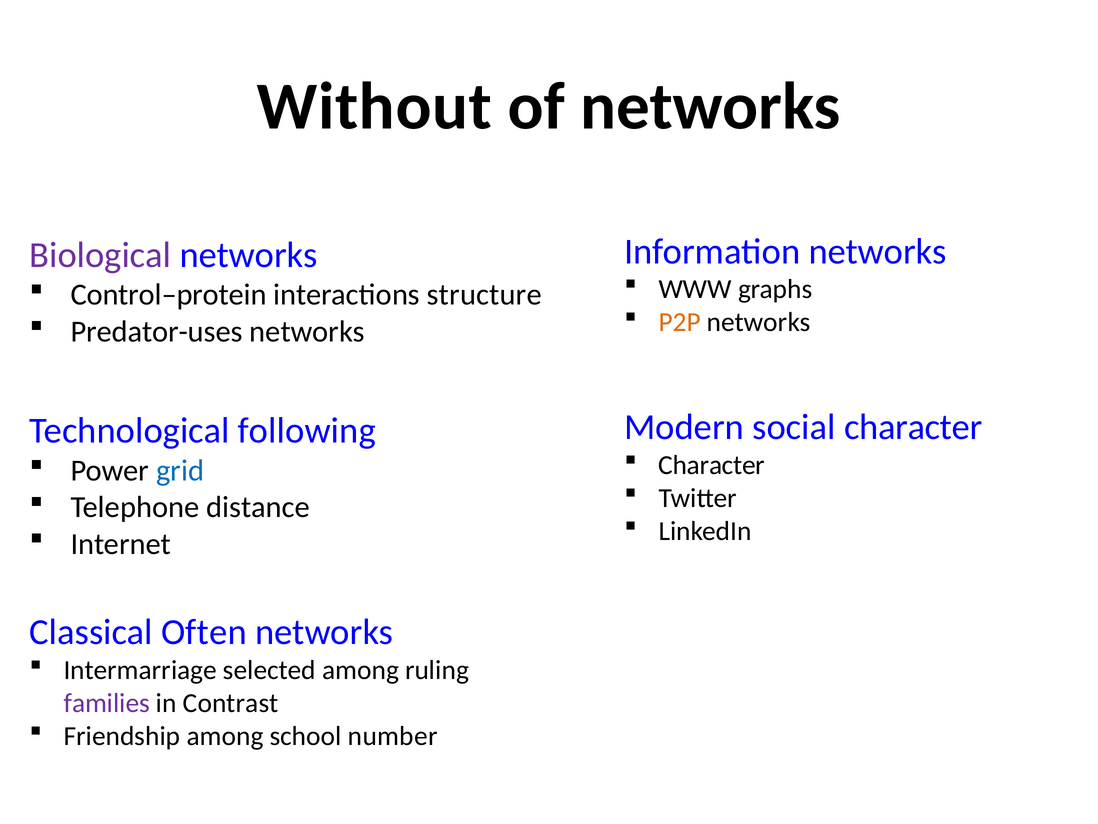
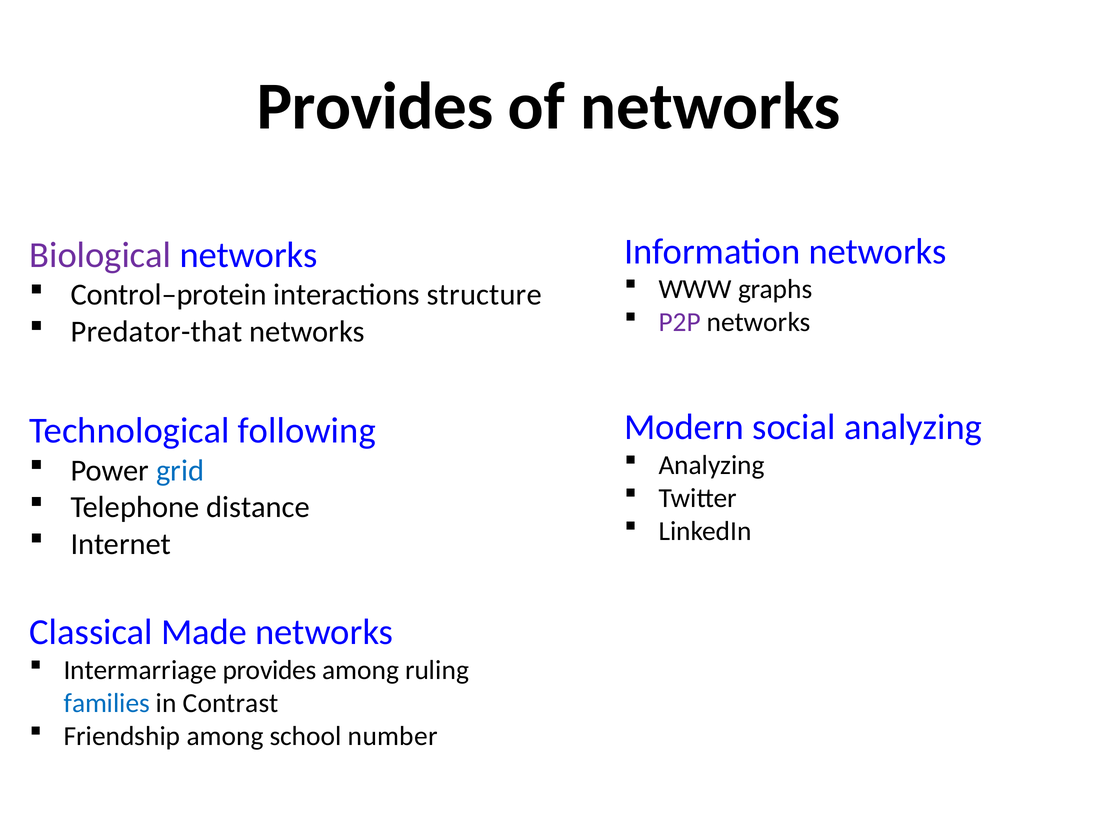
Without: Without -> Provides (375, 106)
P2P colour: orange -> purple (680, 322)
Predator-uses: Predator-uses -> Predator-that (156, 331)
social character: character -> analyzing (913, 427)
Character: Character -> Analyzing (712, 465)
Often: Often -> Made (204, 632)
Intermarriage selected: selected -> provides (270, 670)
families colour: purple -> blue (107, 703)
